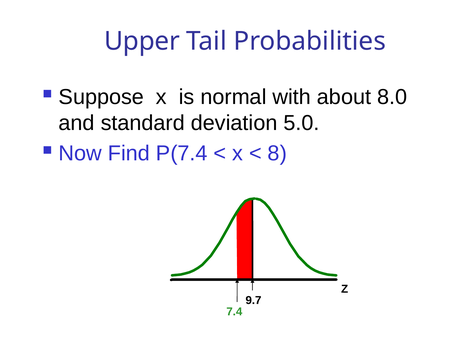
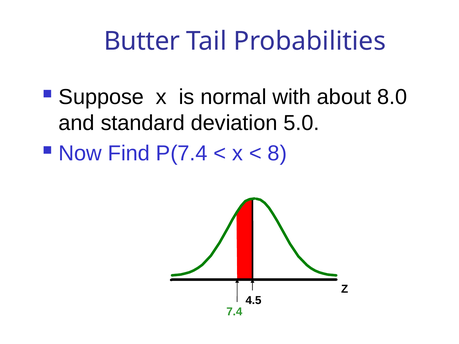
Upper: Upper -> Butter (142, 41)
9.7: 9.7 -> 4.5 (253, 301)
